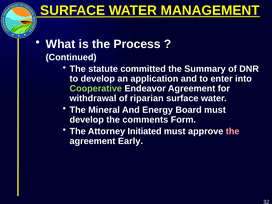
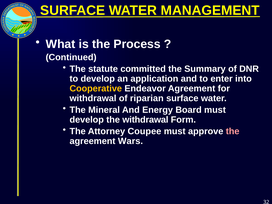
Cooperative colour: light green -> yellow (96, 89)
the comments: comments -> withdrawal (145, 120)
Initiated: Initiated -> Coupee (144, 131)
Early: Early -> Wars (130, 141)
